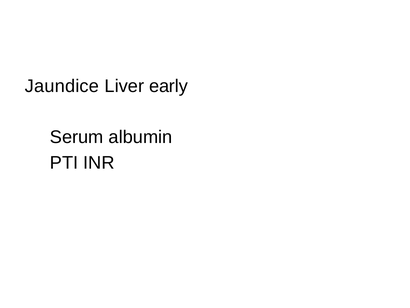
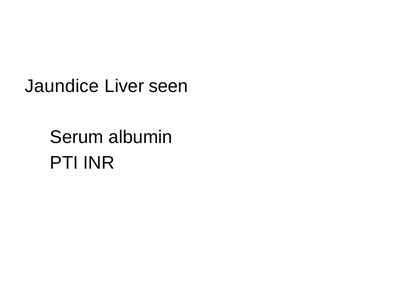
early: early -> seen (168, 86)
